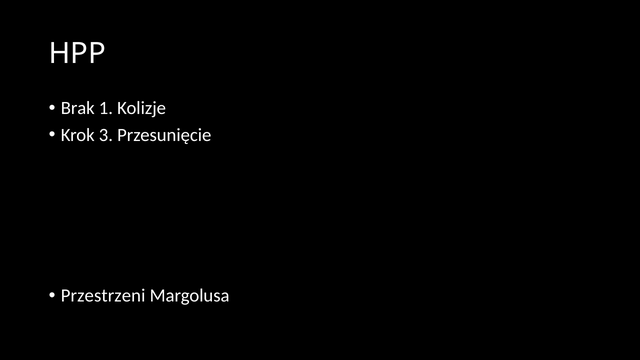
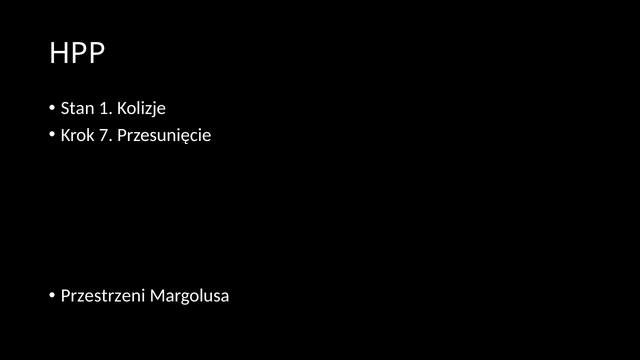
Brak: Brak -> Stan (78, 108)
3: 3 -> 7 (106, 135)
